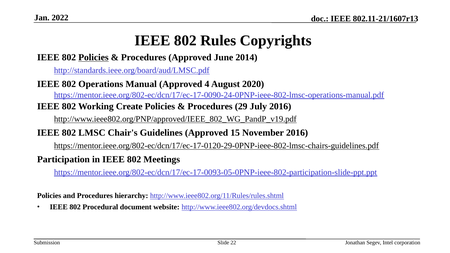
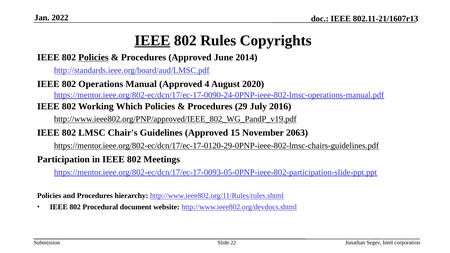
IEEE underline: none -> present (152, 40)
Create: Create -> Which (129, 106)
November 2016: 2016 -> 2063 (297, 133)
